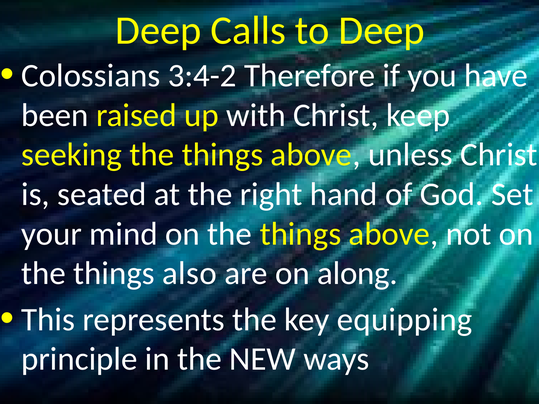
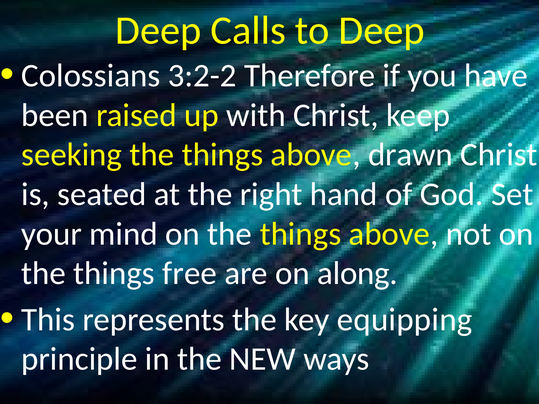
3:4-2: 3:4-2 -> 3:2-2 (202, 76)
unless: unless -> drawn (410, 155)
also: also -> free (190, 274)
